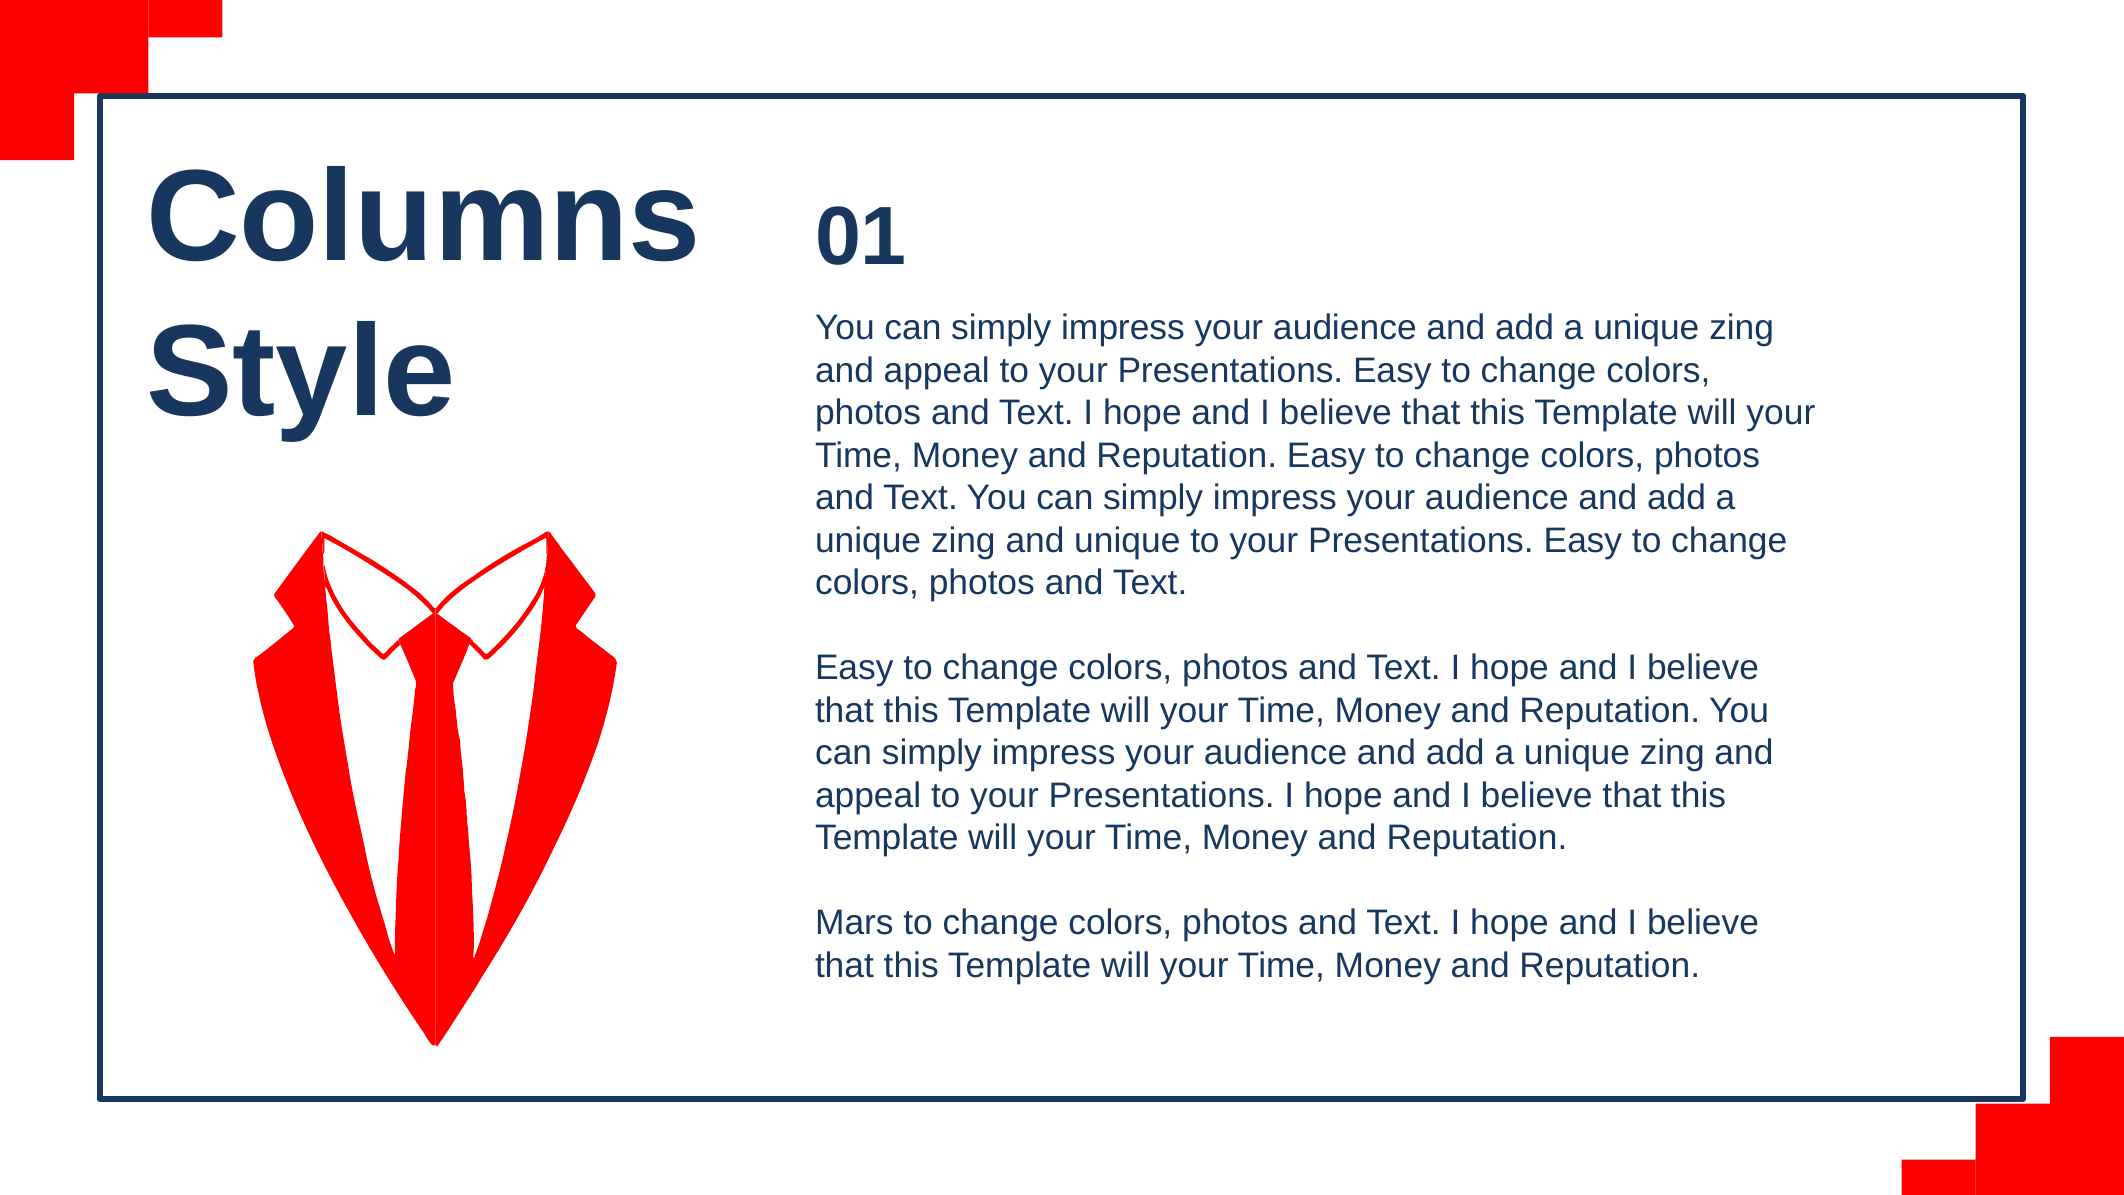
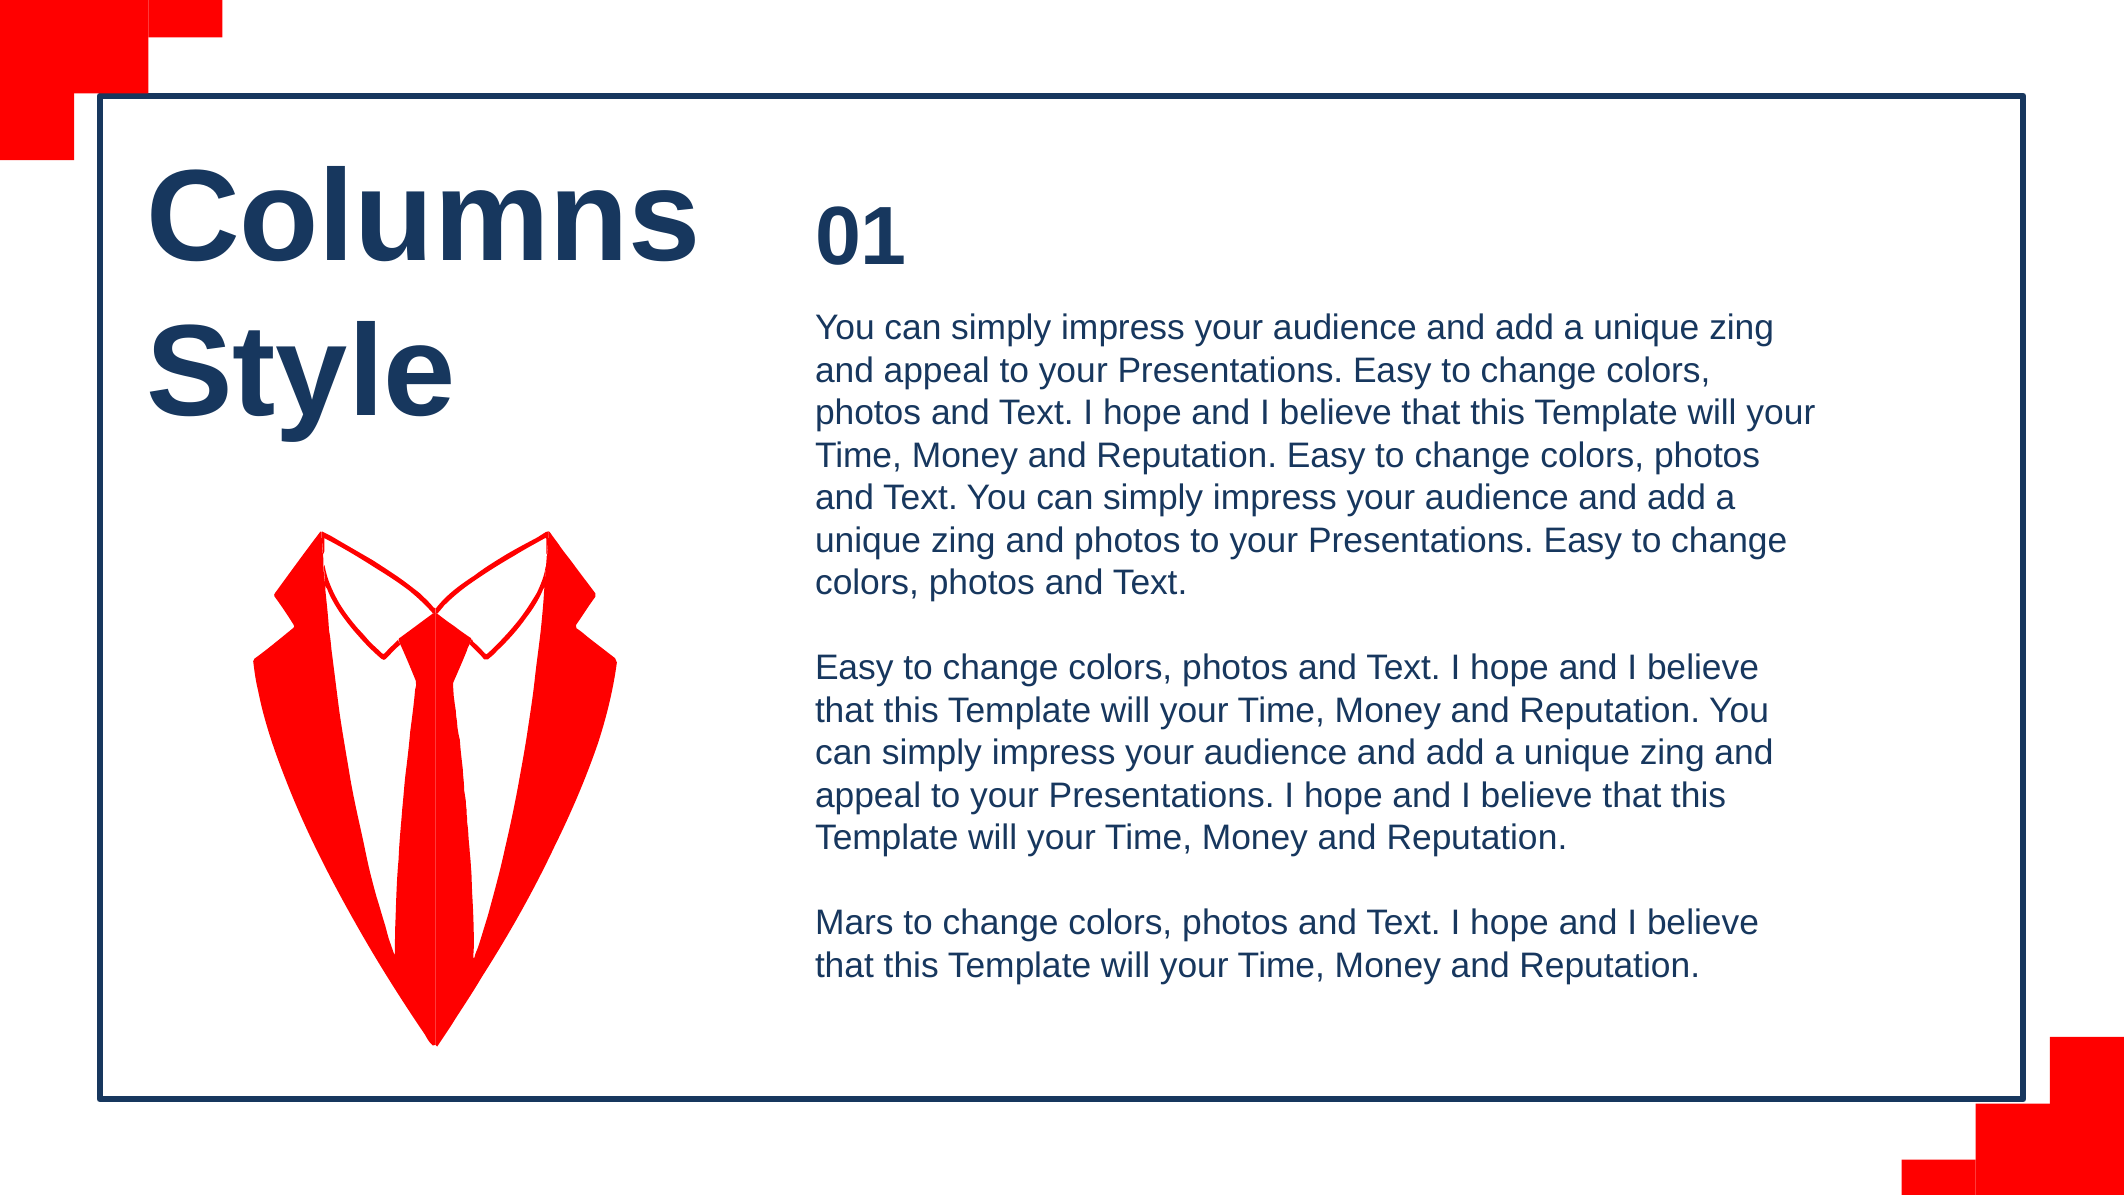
and unique: unique -> photos (1127, 541)
